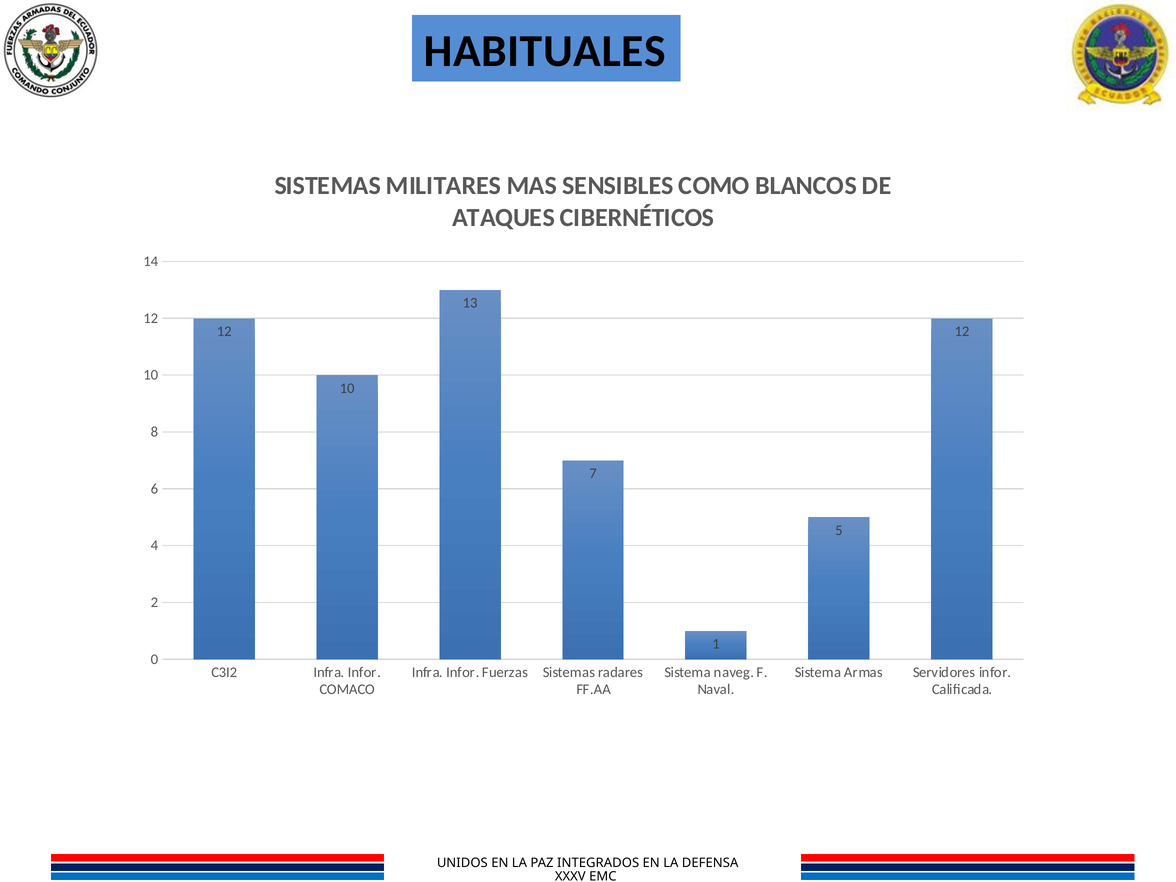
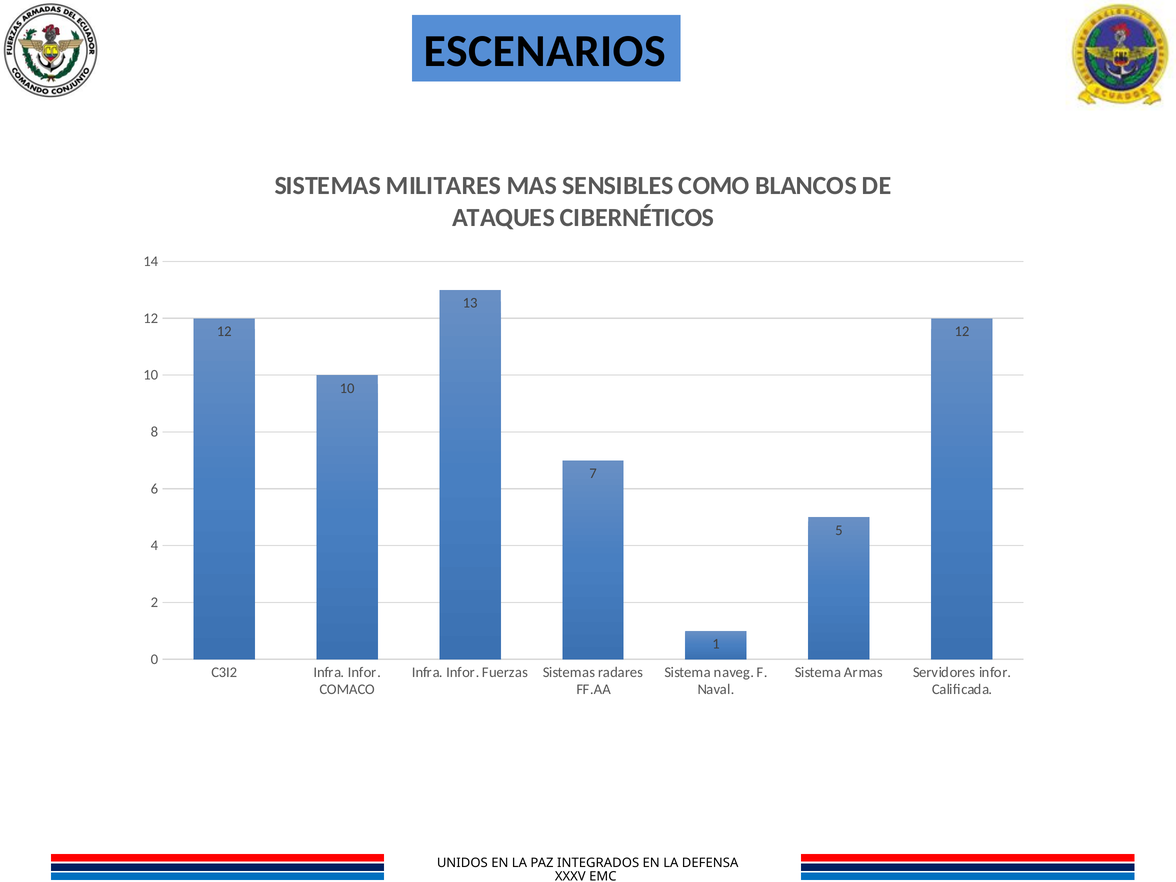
HABITUALES: HABITUALES -> ESCENARIOS (545, 51)
